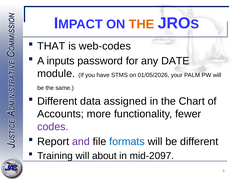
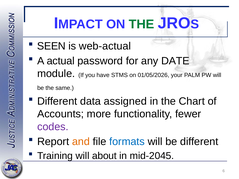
THE colour: orange -> green (142, 24)
THAT: THAT -> SEEN (51, 46)
web-codes: web-codes -> web-actual (105, 46)
inputs: inputs -> actual (61, 61)
and colour: purple -> orange (81, 142)
mid-2097: mid-2097 -> mid-2045 (152, 156)
